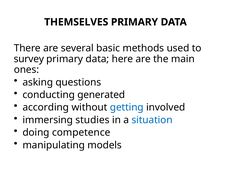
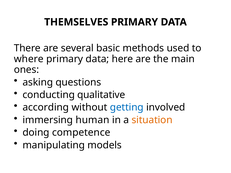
survey: survey -> where (29, 59)
generated: generated -> qualitative (101, 95)
studies: studies -> human (92, 120)
situation colour: blue -> orange (152, 120)
